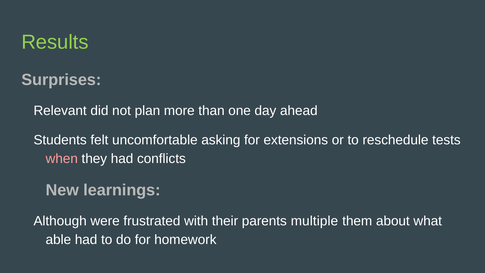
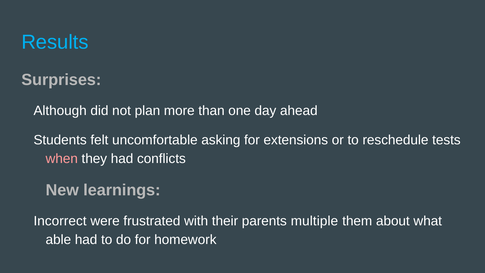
Results colour: light green -> light blue (55, 42)
Relevant: Relevant -> Although (60, 111)
Although: Although -> Incorrect (60, 221)
